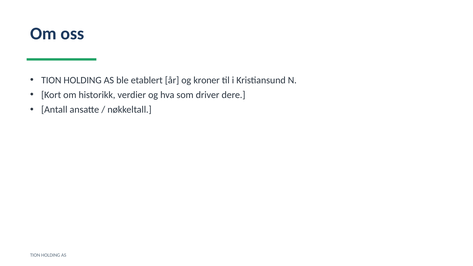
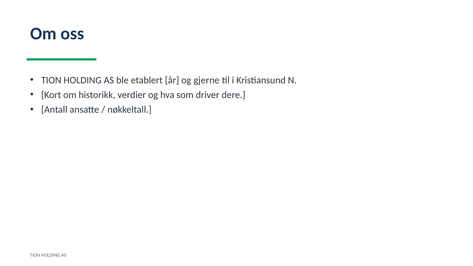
kroner: kroner -> gjerne (207, 80)
